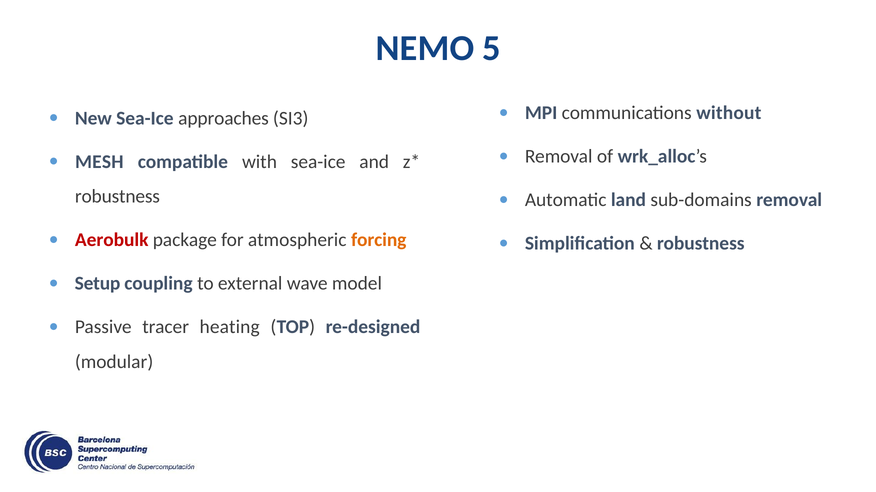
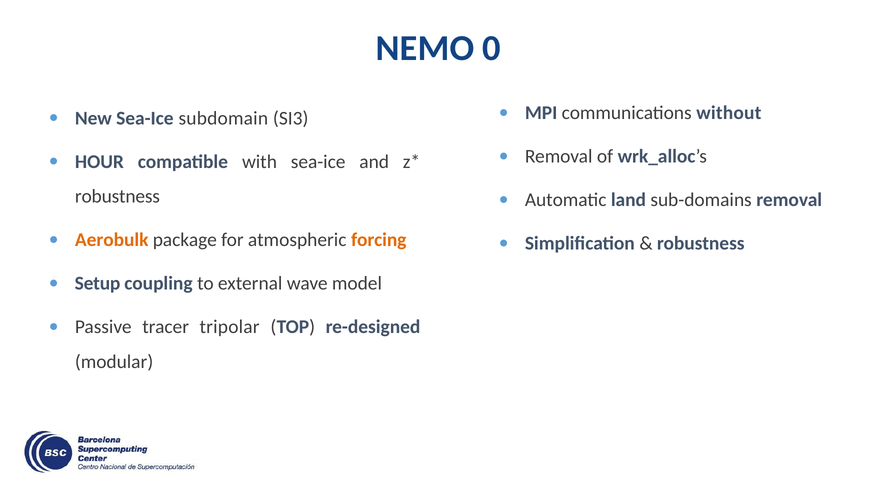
5: 5 -> 0 (492, 48)
approaches: approaches -> subdomain (223, 118)
MESH: MESH -> HOUR (99, 162)
Aerobulk colour: red -> orange (112, 240)
heating: heating -> tripolar (230, 327)
